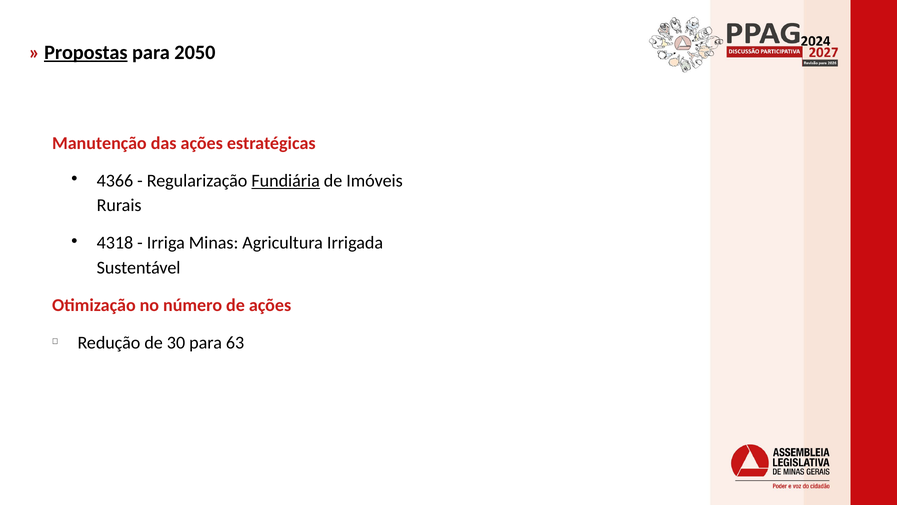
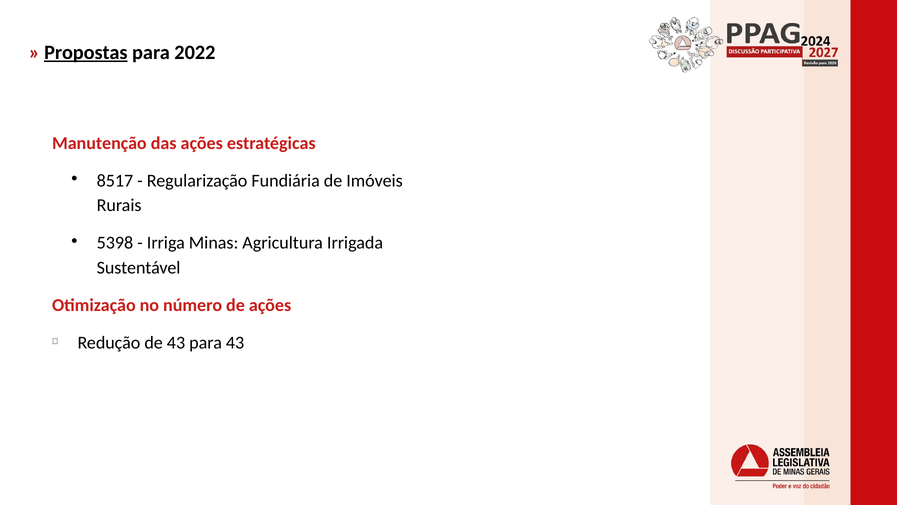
2050: 2050 -> 2022 (195, 52)
4366: 4366 -> 8517 (115, 180)
Fundiária underline: present -> none (286, 180)
4318: 4318 -> 5398 (115, 243)
de 30: 30 -> 43 (176, 342)
para 63: 63 -> 43 (235, 342)
